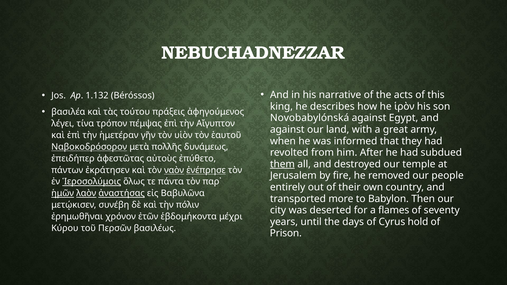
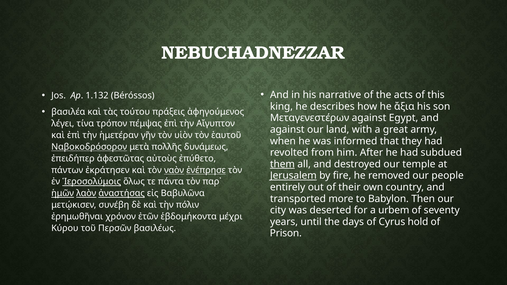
ἱρὸν: ἱρὸν -> ἄξια (404, 107)
Novobabylónská: Novobabylónská -> Μεταγενεστέρων (310, 118)
Jerusalem underline: none -> present (293, 176)
flames: flames -> urbem (394, 210)
